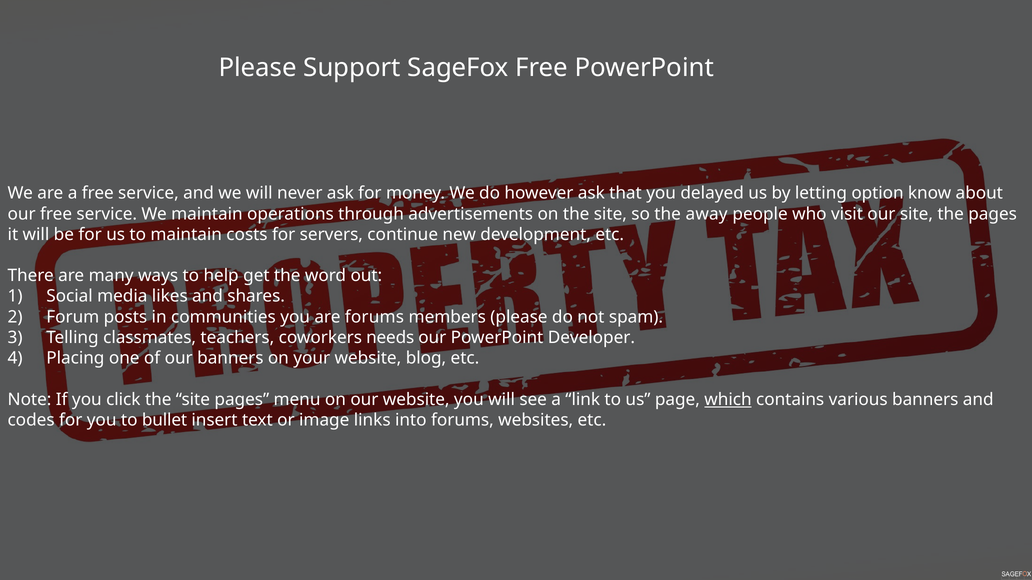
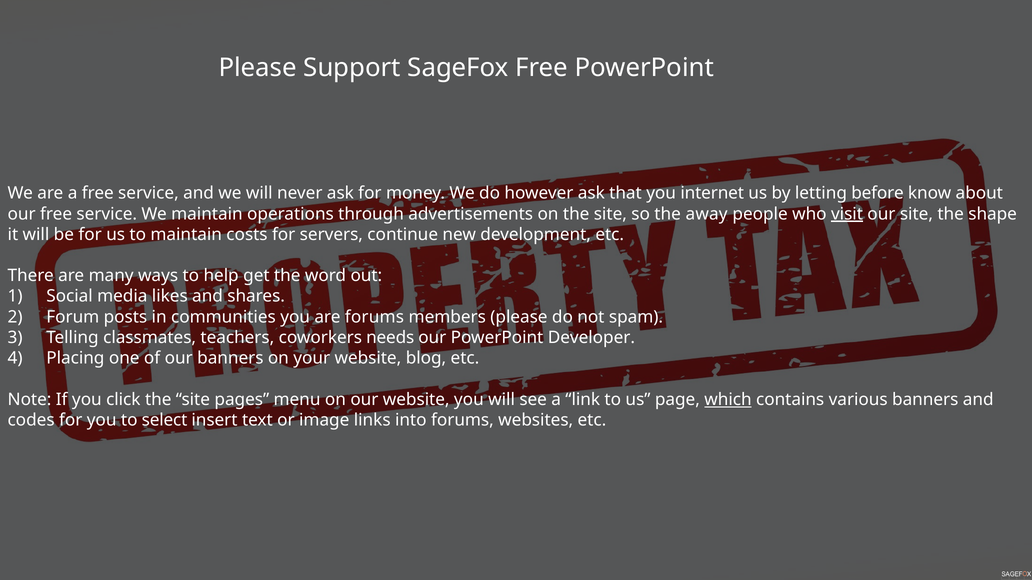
delayed: delayed -> internet (712, 193)
option: option -> before (878, 193)
visit underline: none -> present (847, 214)
the pages: pages -> shape (993, 214)
bullet: bullet -> select (165, 420)
